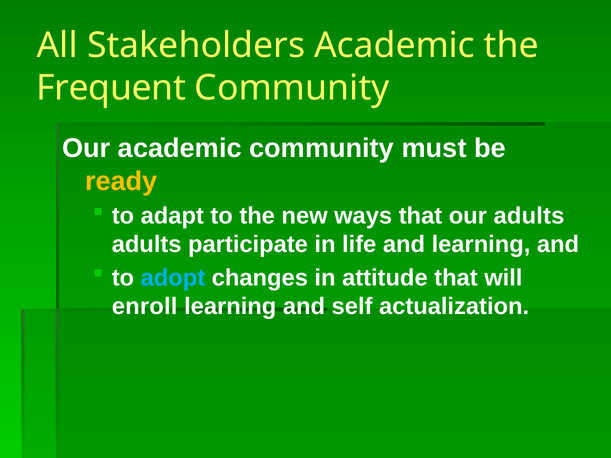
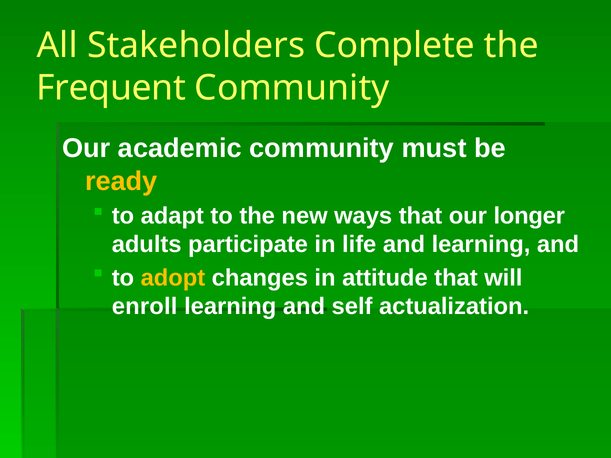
Stakeholders Academic: Academic -> Complete (395, 45)
our adults: adults -> longer (529, 216)
adopt colour: light blue -> yellow (173, 278)
